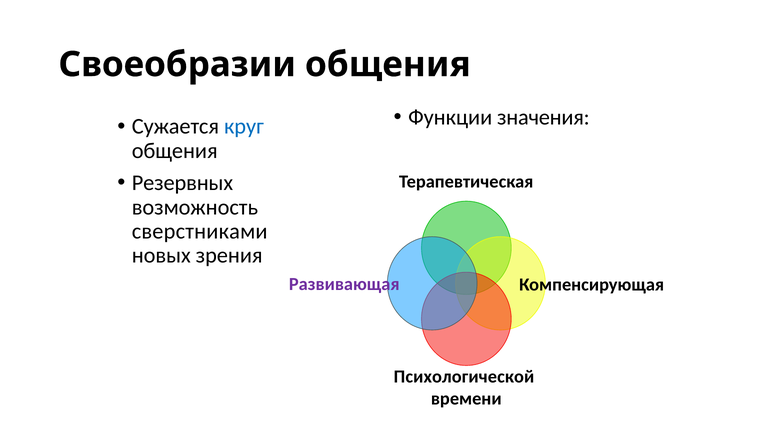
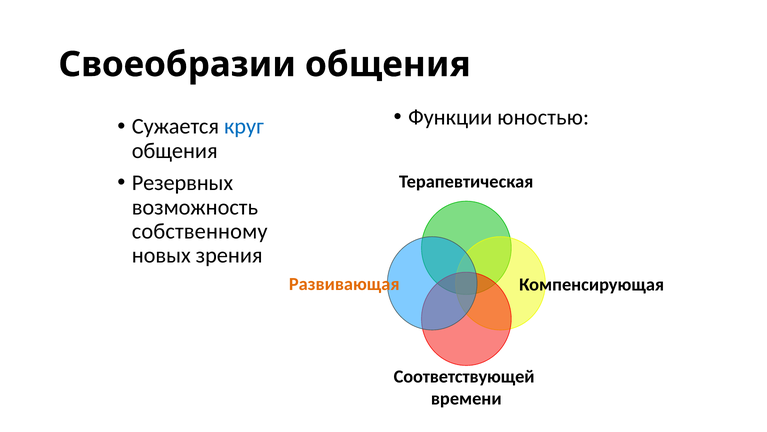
значения: значения -> юностью (543, 117)
сверстниками: сверстниками -> собственному (200, 231)
Развивающая colour: purple -> orange (344, 284)
Психологической: Психологической -> Соответствующей (464, 376)
